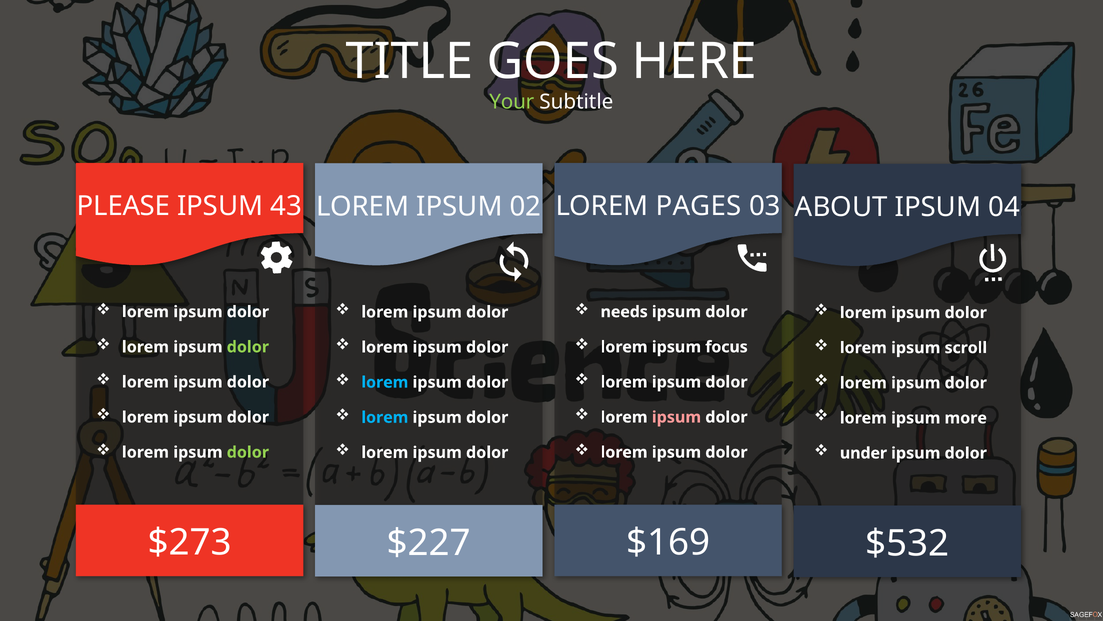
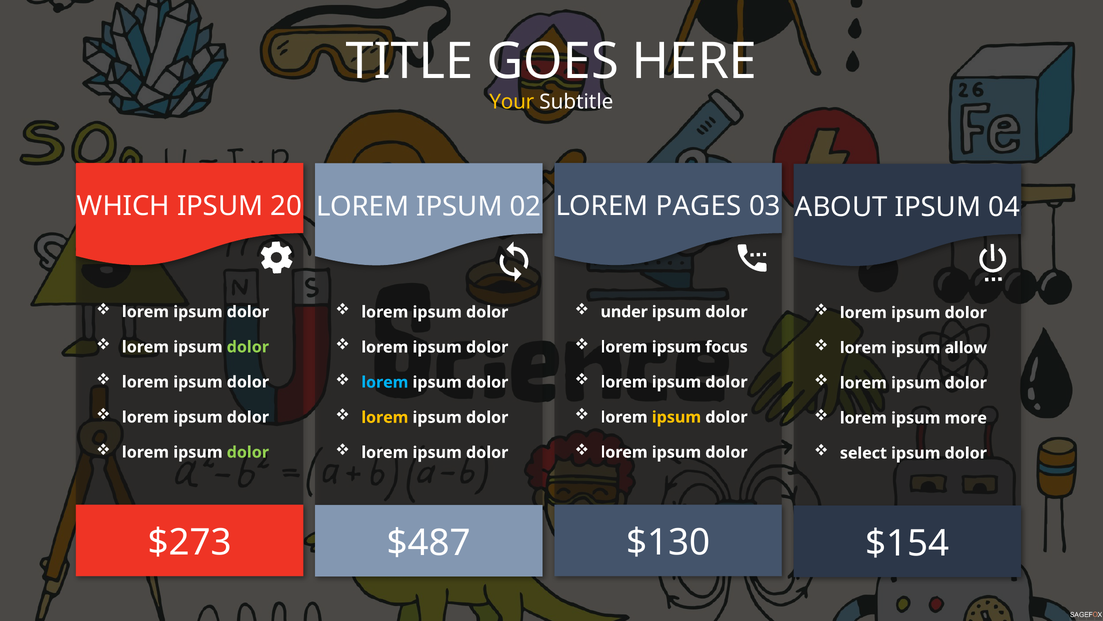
Your colour: light green -> yellow (512, 102)
PLEASE: PLEASE -> WHICH (123, 206)
43: 43 -> 20 (286, 206)
needs: needs -> under (624, 312)
scroll: scroll -> allow (966, 348)
ipsum colour: pink -> yellow (676, 417)
lorem colour: light blue -> yellow (385, 417)
under: under -> select (863, 453)
$169: $169 -> $130 (668, 542)
$227: $227 -> $487 (429, 542)
$532: $532 -> $154 (907, 543)
